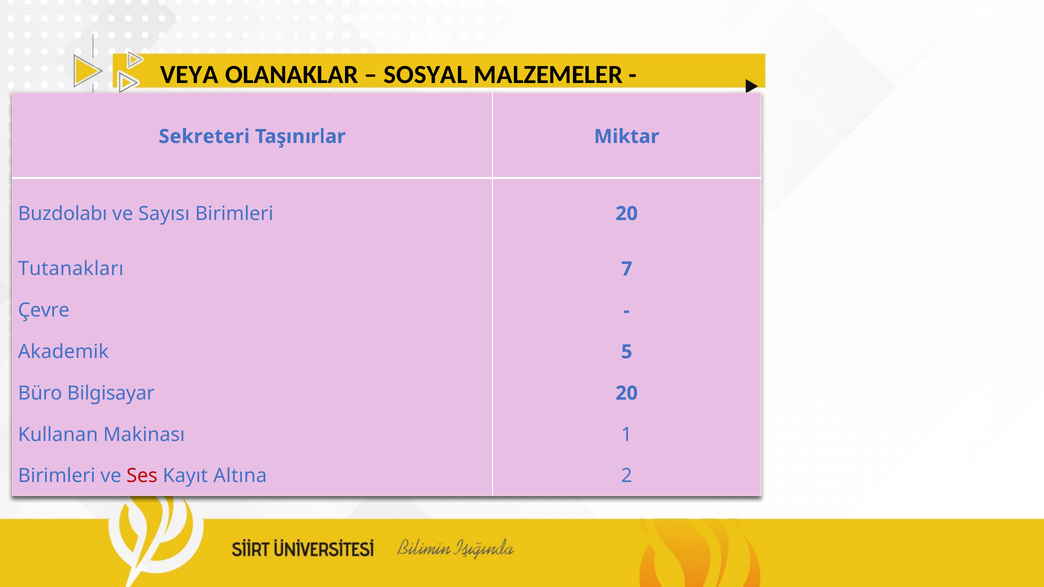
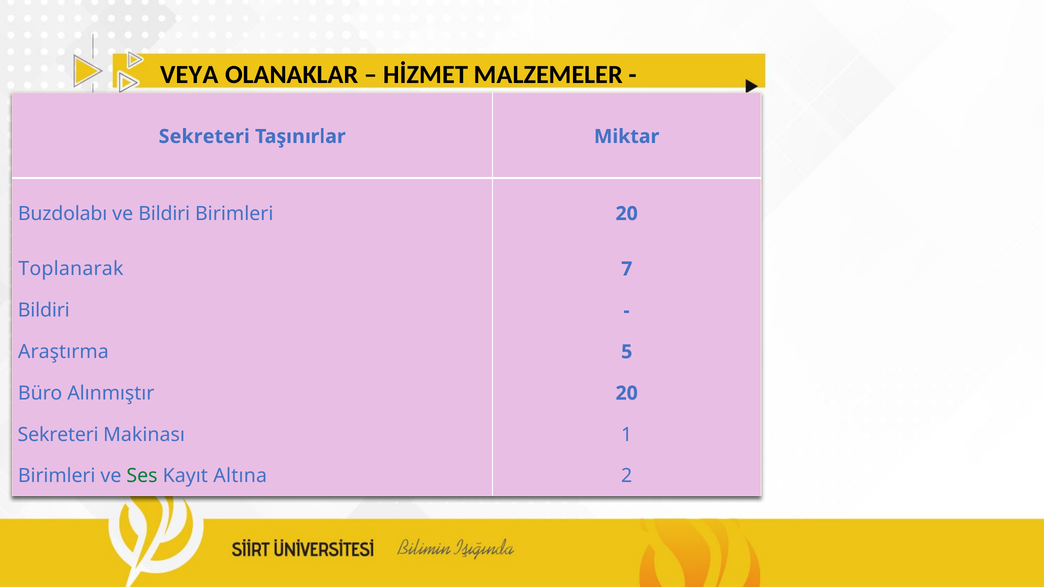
SOSYAL: SOSYAL -> HİZMET (426, 75)
ve Sayısı: Sayısı -> Bildiri (164, 214)
Tutanakları: Tutanakları -> Toplanarak (71, 269)
Çevre: Çevre -> Bildiri (44, 310)
Akademik: Akademik -> Araştırma (63, 352)
Bilgisayar: Bilgisayar -> Alınmıştır (111, 393)
Kullanan: Kullanan -> Sekreteri (58, 435)
Ses colour: red -> green (142, 476)
